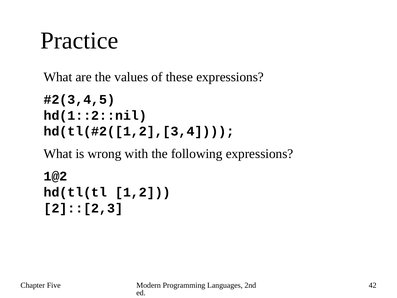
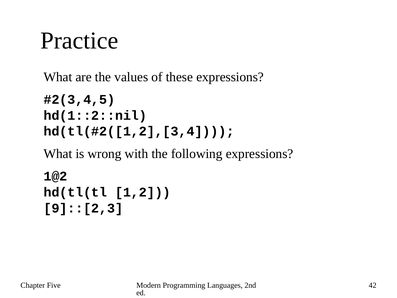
2]::[2,3: 2]::[2,3 -> 9]::[2,3 (83, 208)
